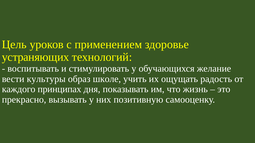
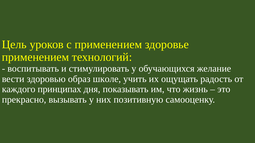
устраняющих: устраняющих -> применением (35, 57)
культуры: культуры -> здоровью (46, 79)
